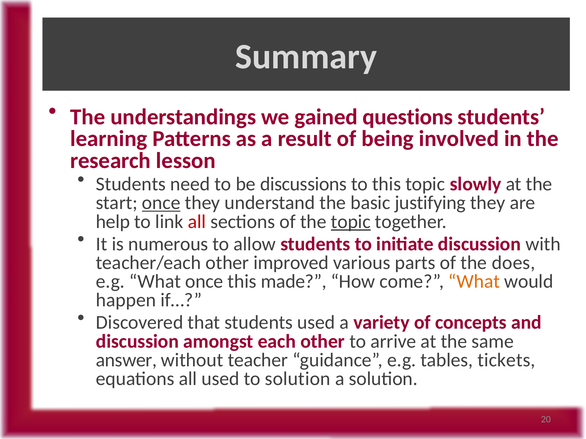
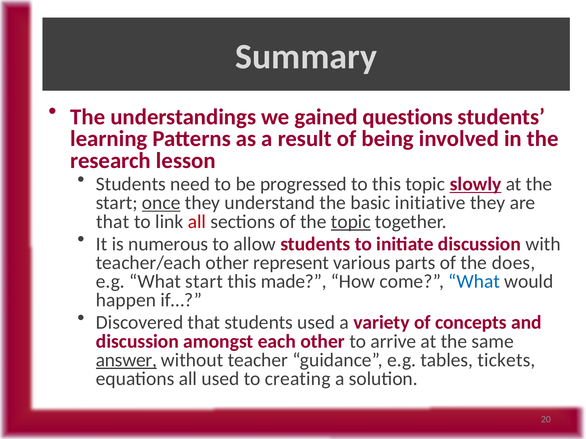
discussions: discussions -> progressed (303, 184)
slowly underline: none -> present (476, 184)
justifying: justifying -> initiative (430, 203)
help: help -> that (113, 222)
improved: improved -> represent (291, 263)
What once: once -> start (204, 282)
What colour: orange -> blue (474, 282)
answer underline: none -> present (126, 360)
to solution: solution -> creating (298, 379)
